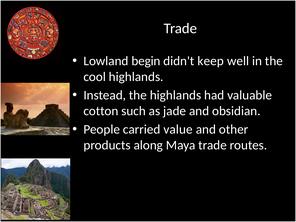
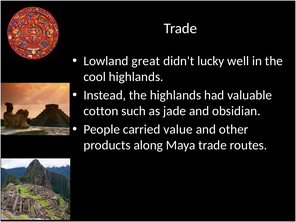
begin: begin -> great (146, 61)
keep: keep -> lucky (211, 61)
